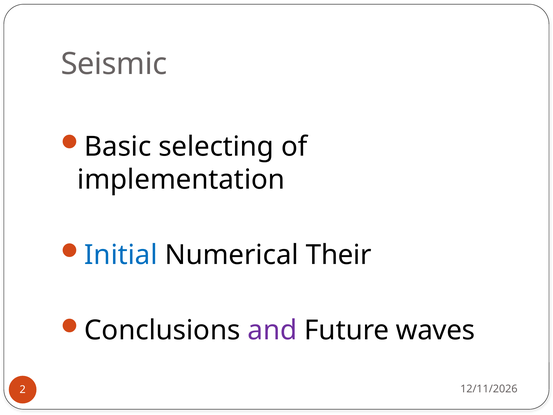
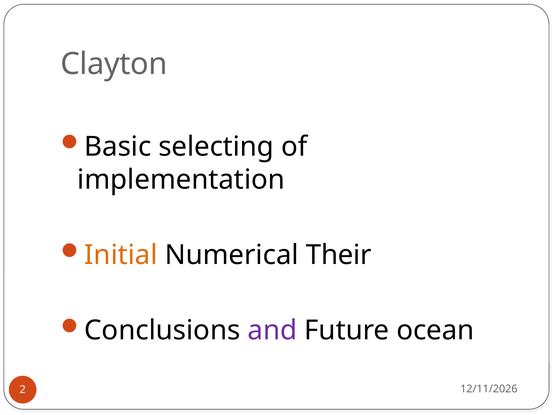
Seismic: Seismic -> Clayton (114, 64)
Initial colour: blue -> orange (121, 255)
waves: waves -> ocean (435, 330)
